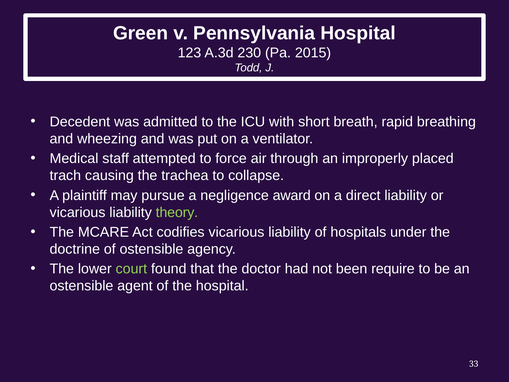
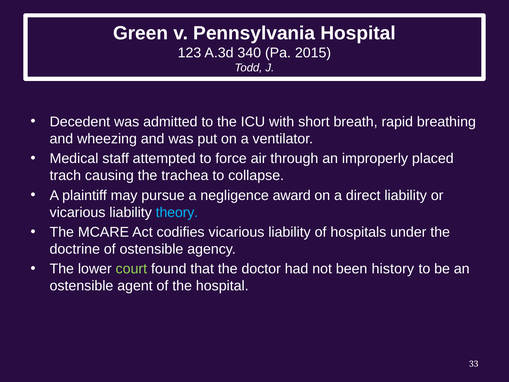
230: 230 -> 340 (249, 53)
theory colour: light green -> light blue (177, 212)
require: require -> history (393, 269)
